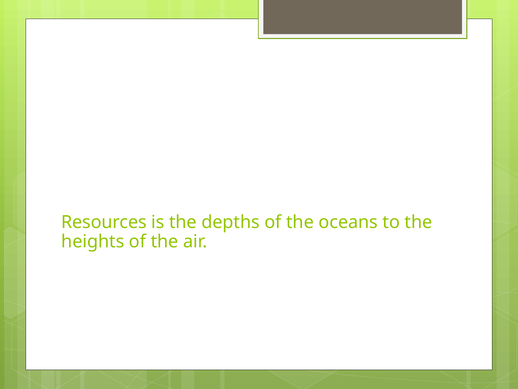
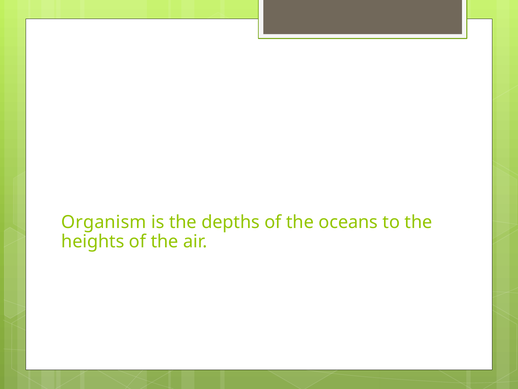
Resources: Resources -> Organism (104, 222)
